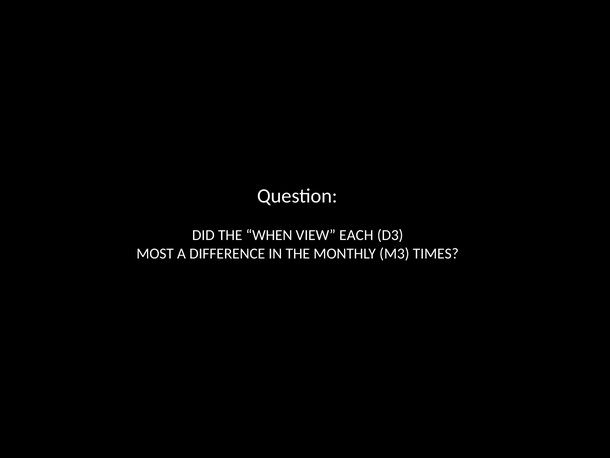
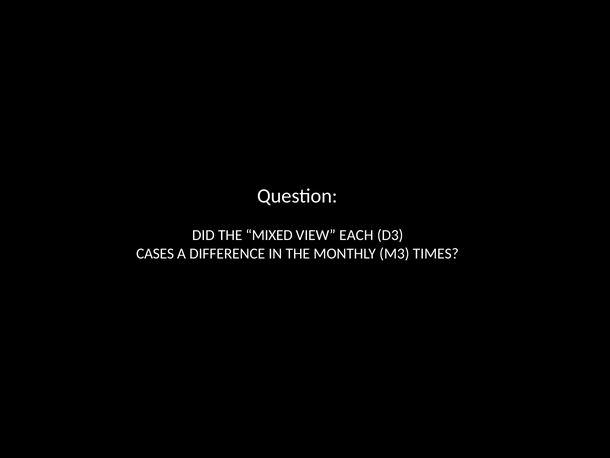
WHEN: WHEN -> MIXED (269, 235)
MOST: MOST -> CASES (155, 253)
